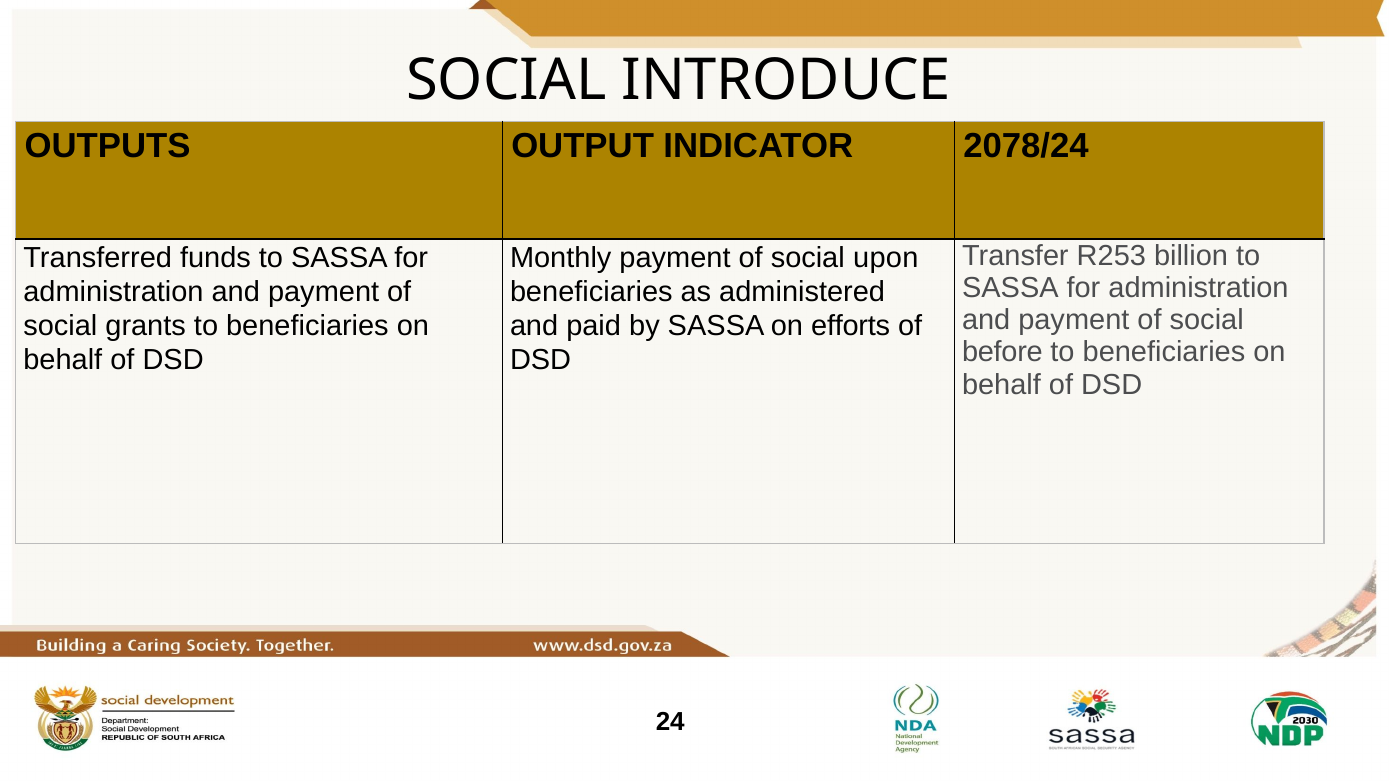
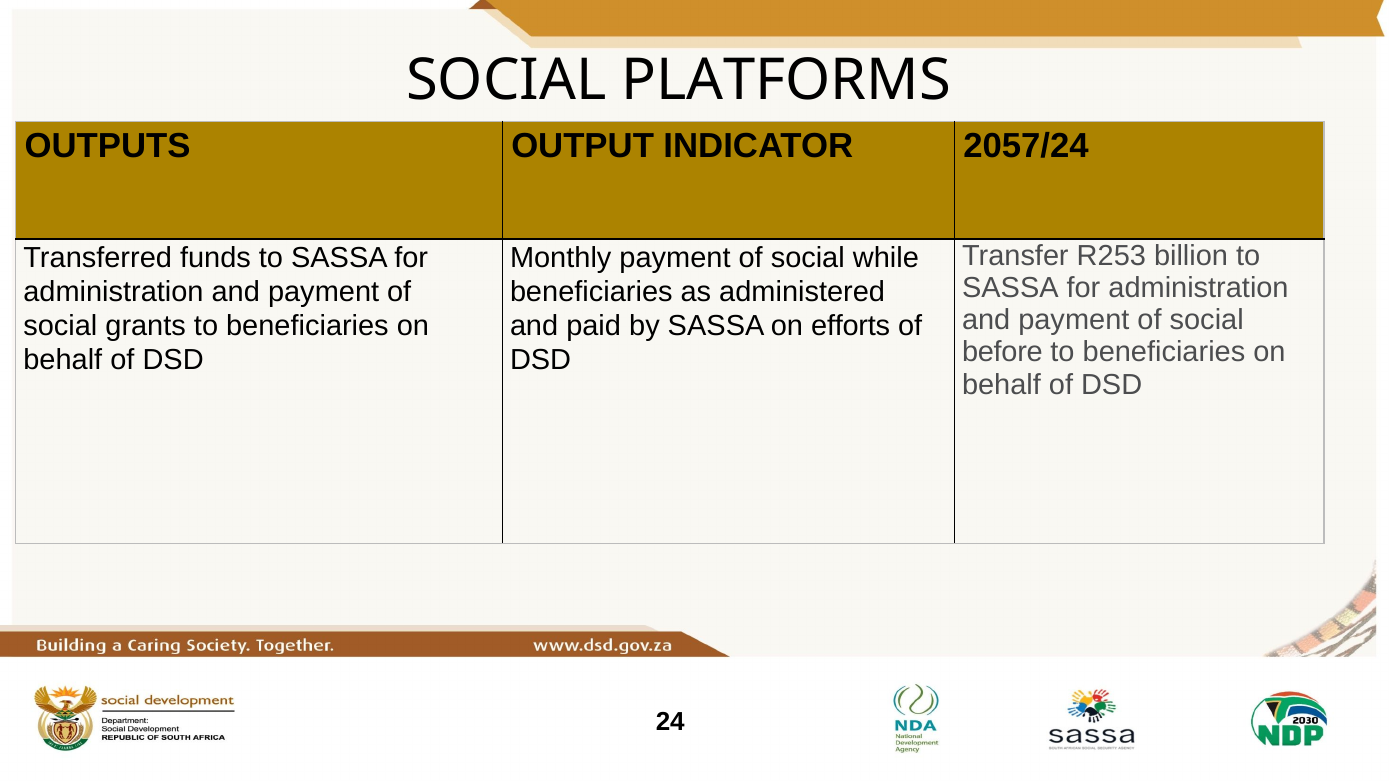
INTRODUCE: INTRODUCE -> PLATFORMS (786, 81)
2078/24: 2078/24 -> 2057/24 (1026, 147)
upon: upon -> while (886, 258)
